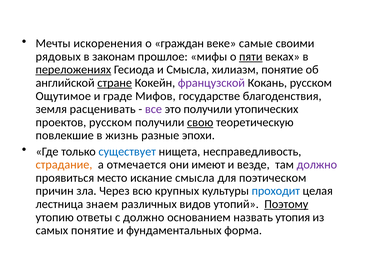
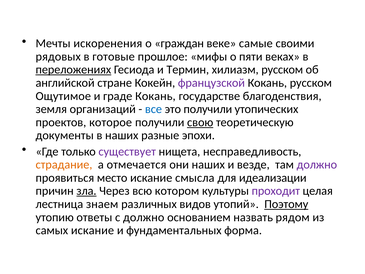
законам: законам -> готовые (114, 57)
пяти underline: present -> none (251, 57)
и Смысла: Смысла -> Термин (188, 70)
хилиазм понятие: понятие -> русском (282, 70)
стране underline: present -> none (115, 83)
граде Мифов: Мифов -> Кокань (155, 96)
расценивать: расценивать -> организаций (103, 109)
все colour: purple -> blue (153, 109)
проектов русском: русском -> которое (111, 122)
повлекшие: повлекшие -> документы (65, 135)
в жизнь: жизнь -> наших (122, 135)
существует colour: blue -> purple (127, 151)
они имеют: имеют -> наших (208, 165)
поэтическом: поэтическом -> идеализации (273, 178)
зла underline: none -> present (86, 191)
крупных: крупных -> котором (177, 191)
проходит colour: blue -> purple (276, 191)
утопия: утопия -> рядом (293, 217)
самых понятие: понятие -> искание (93, 230)
